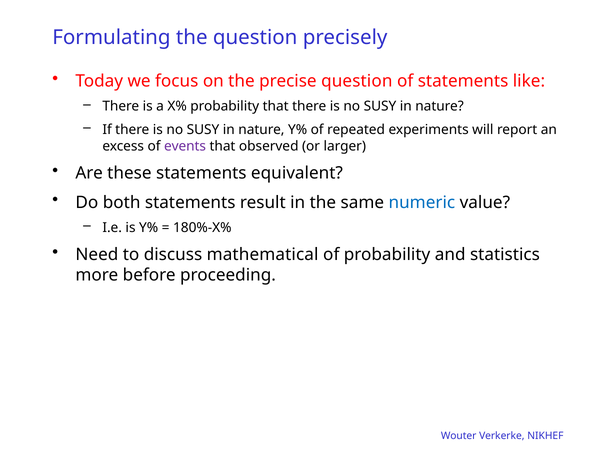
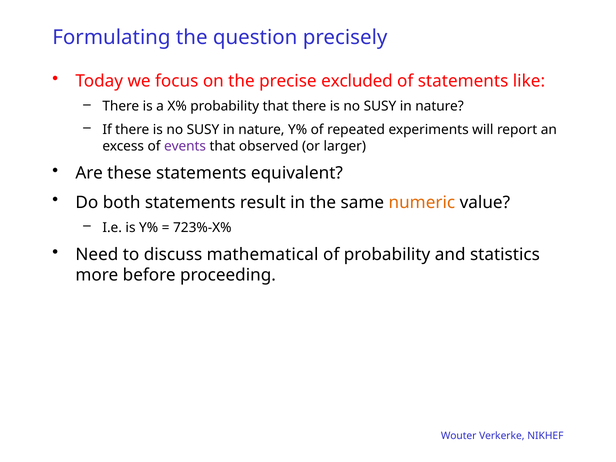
precise question: question -> excluded (357, 81)
numeric colour: blue -> orange (422, 202)
180%-X%: 180%-X% -> 723%-X% (202, 228)
